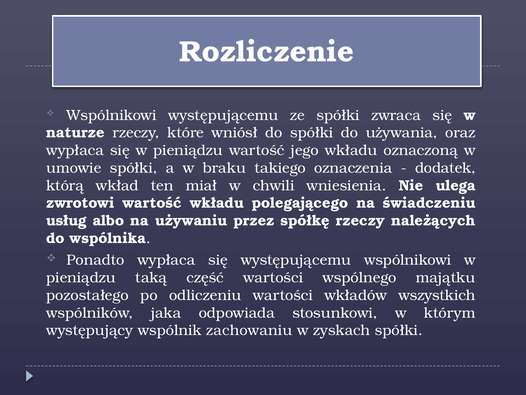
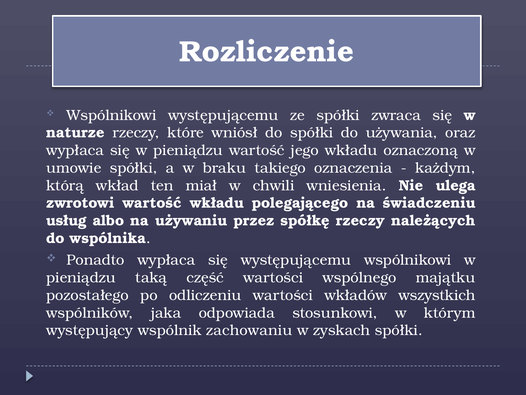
dodatek: dodatek -> każdym (445, 168)
